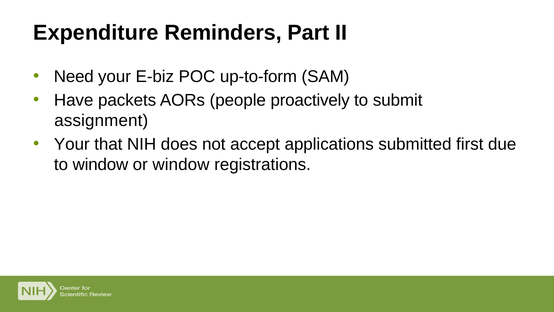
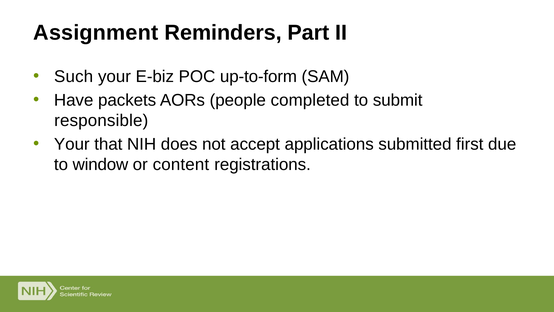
Expenditure: Expenditure -> Assignment (96, 33)
Need: Need -> Such (74, 76)
proactively: proactively -> completed (310, 100)
assignment: assignment -> responsible (101, 120)
or window: window -> content (181, 164)
